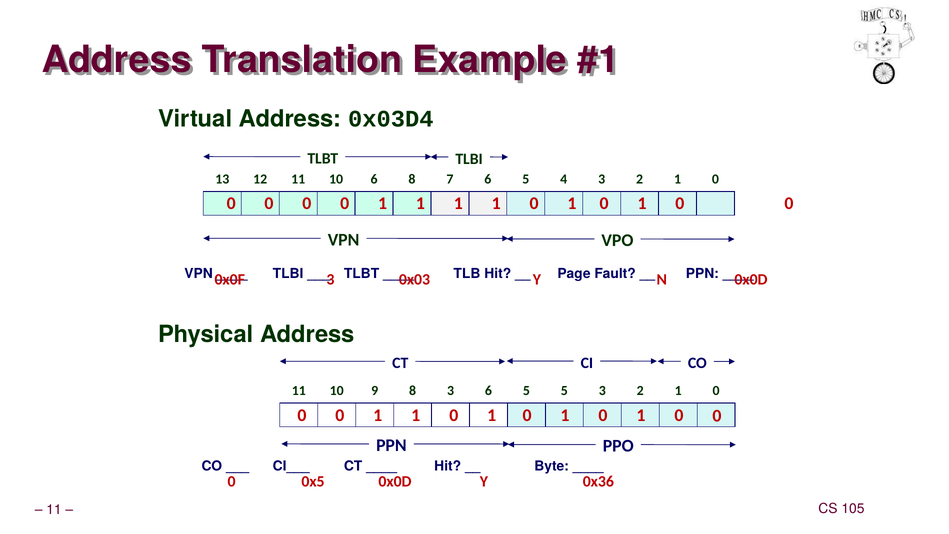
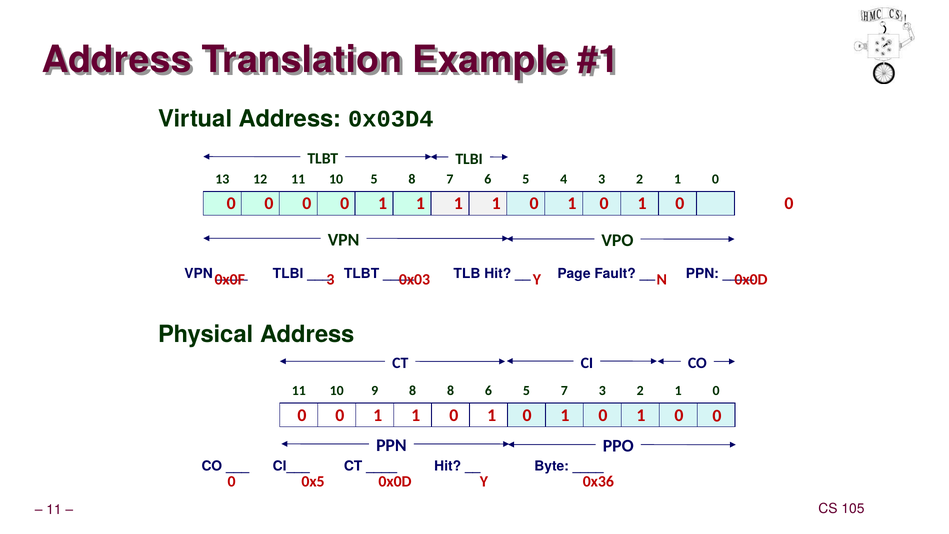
10 6: 6 -> 5 (374, 179)
8 3: 3 -> 8 (451, 391)
5 5: 5 -> 7 (564, 391)
